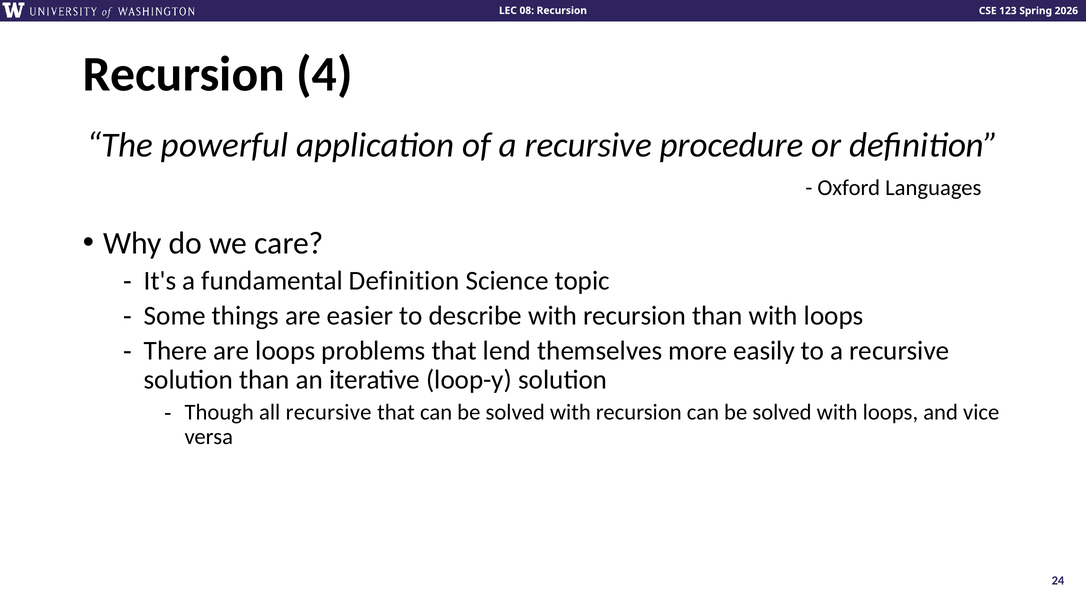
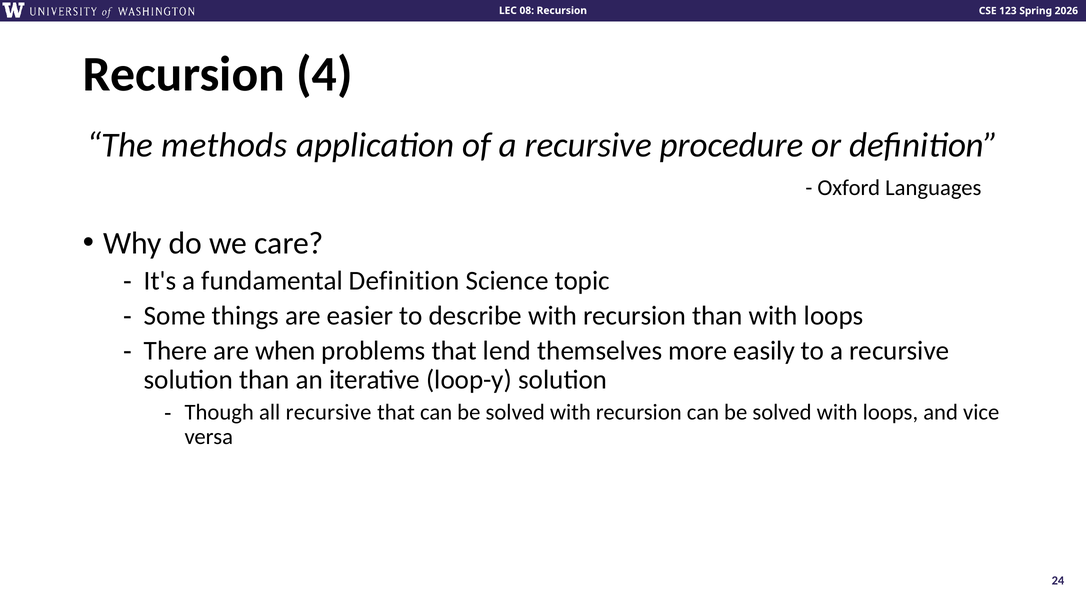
powerful: powerful -> methods (224, 145)
are loops: loops -> when (285, 351)
